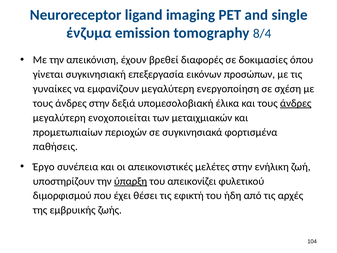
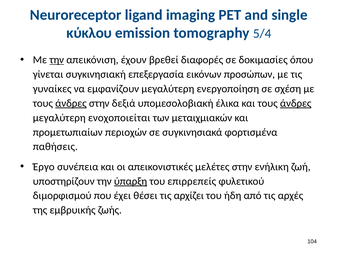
ένζυμα: ένζυμα -> κύκλου (89, 33)
8/4: 8/4 -> 5/4 (262, 34)
την underline: none -> present (57, 60)
άνδρες underline: none -> present (71, 103)
απεικονίζει: απεικονίζει -> επιρρεπείς (192, 181)
εφικτή: εφικτή -> αρχίζει (189, 195)
